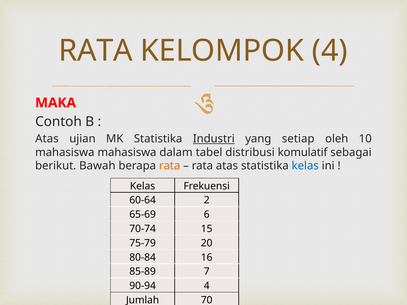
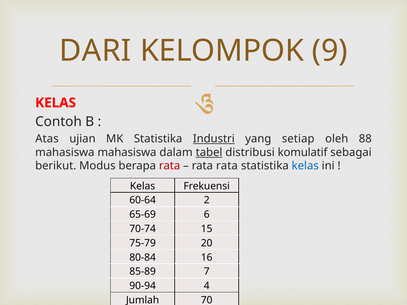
RATA: RATA -> DARI (95, 51)
KELOMPOK 4: 4 -> 9 (330, 51)
MAKA: MAKA -> KELAS (56, 103)
10: 10 -> 88 (365, 139)
tabel underline: none -> present (209, 152)
Bawah: Bawah -> Modus (97, 166)
rata colour: orange -> red (170, 166)
rata atas: atas -> rata (227, 166)
